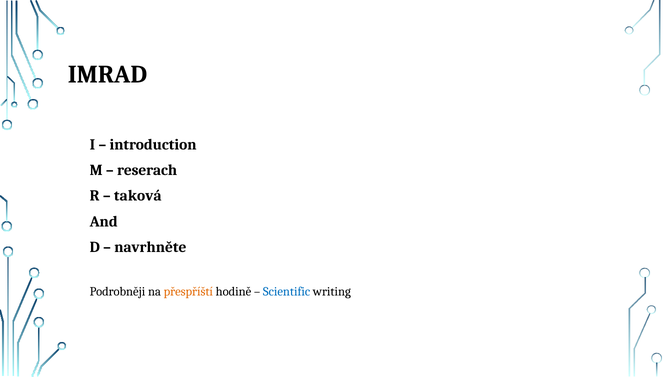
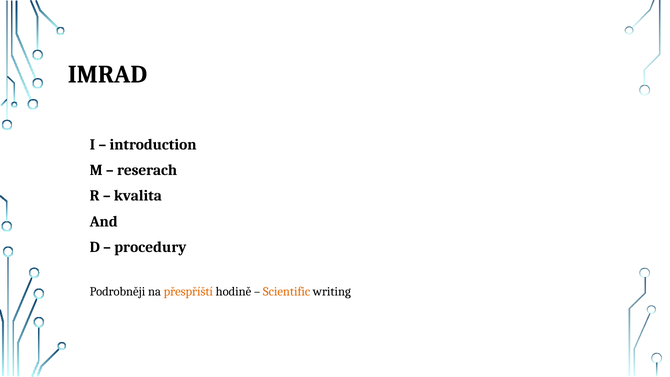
taková: taková -> kvalita (138, 196)
navrhněte: navrhněte -> procedury (150, 247)
Scientific colour: blue -> orange (287, 292)
